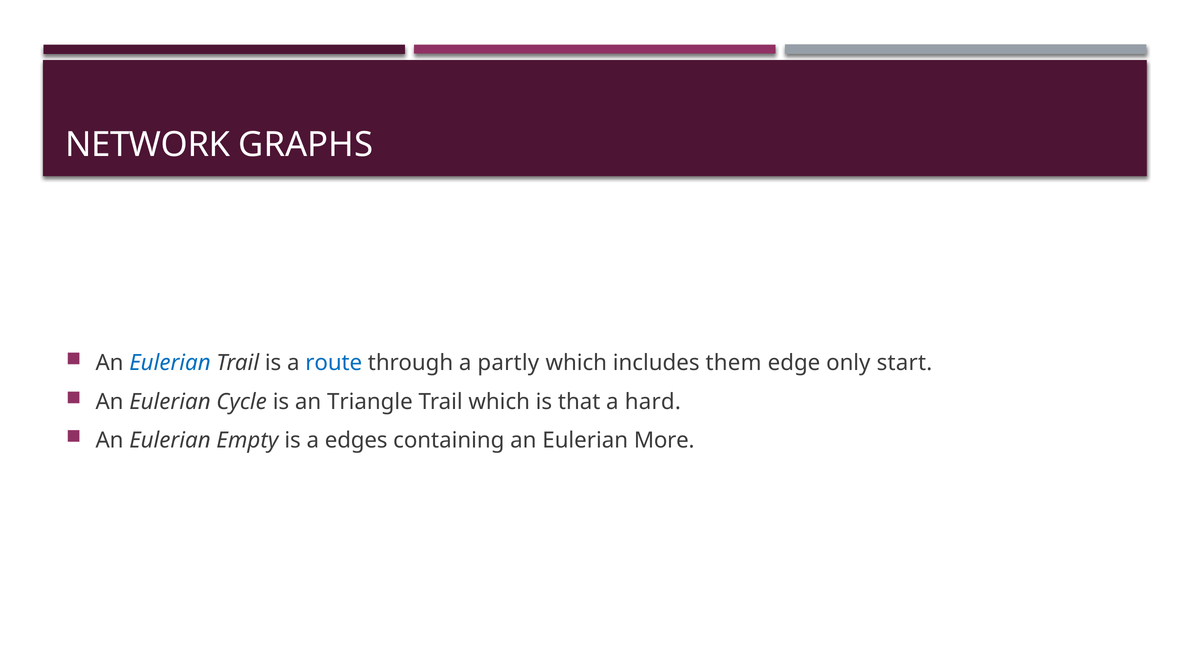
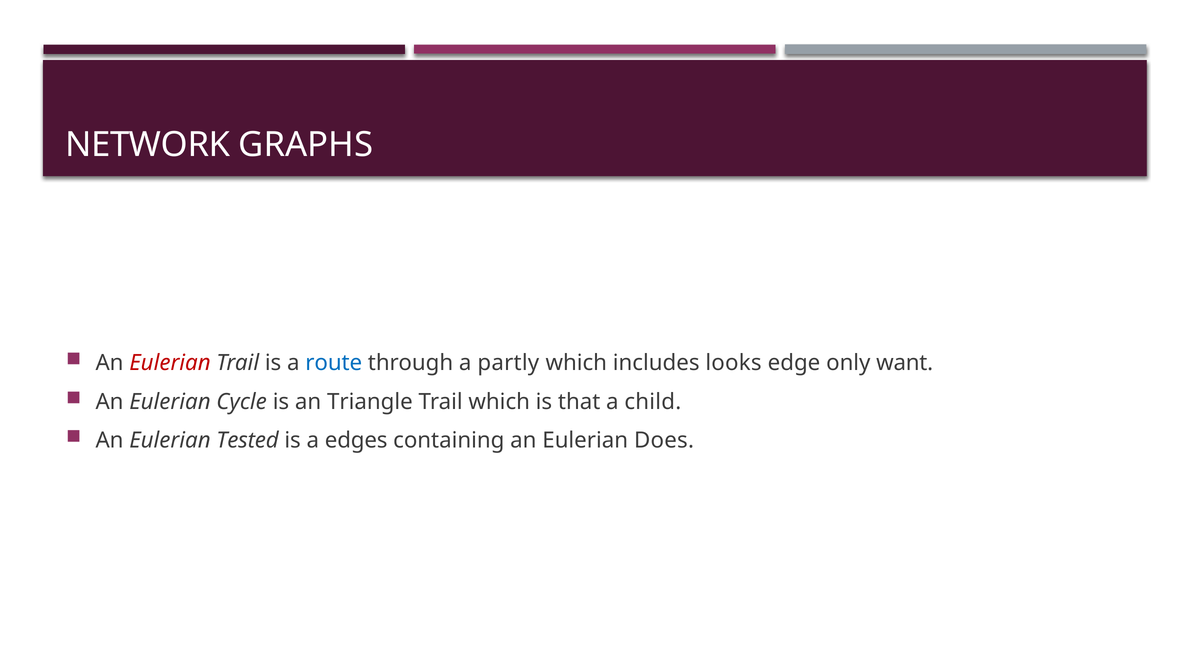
Eulerian colour: blue -> red (170, 363)
them: them -> looks (734, 363)
start: start -> want (905, 363)
hard: hard -> child (653, 401)
Empty: Empty -> Tested (248, 440)
More: More -> Does (664, 440)
